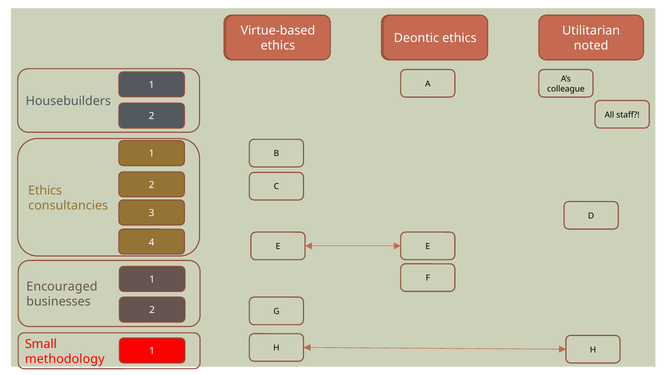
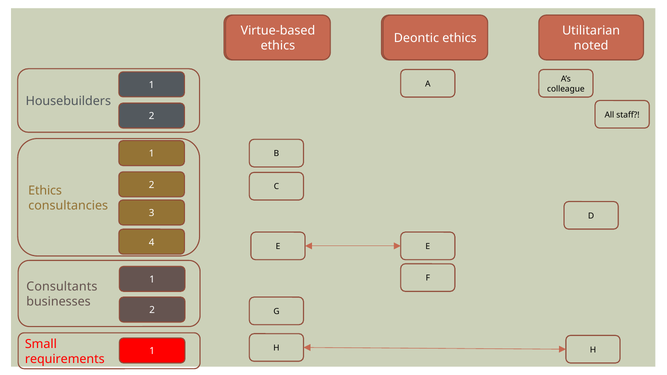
Encouraged: Encouraged -> Consultants (62, 287)
methodology: methodology -> requirements (65, 359)
